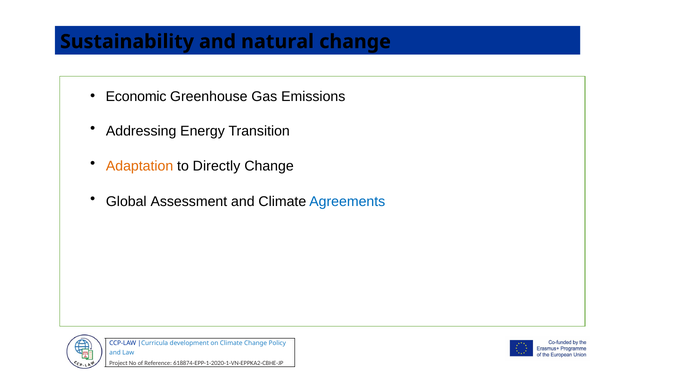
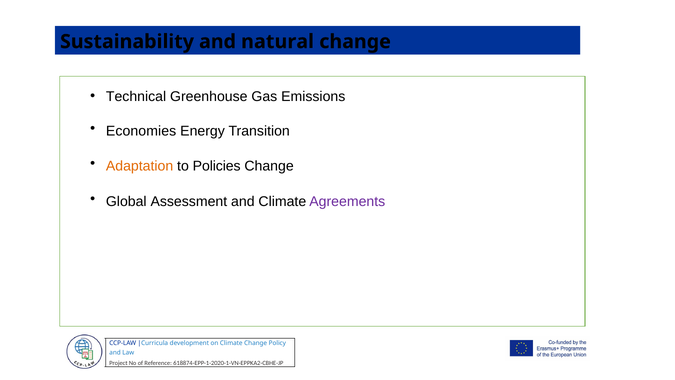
Economic: Economic -> Technical (136, 97)
Addressing: Addressing -> Economies (141, 131)
Directly: Directly -> Policies (217, 166)
Agreements colour: blue -> purple (347, 202)
